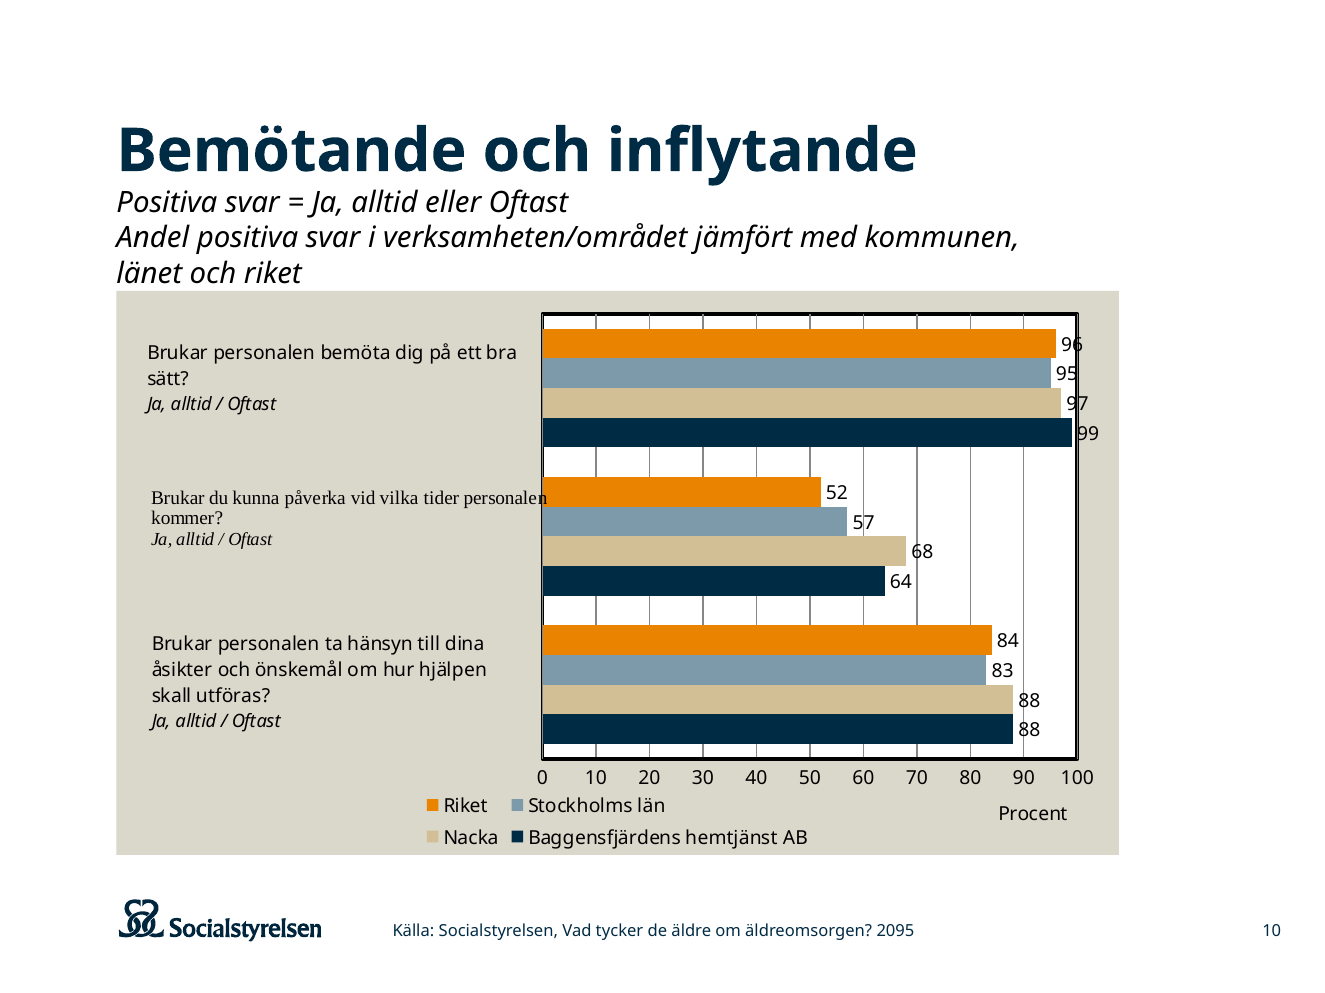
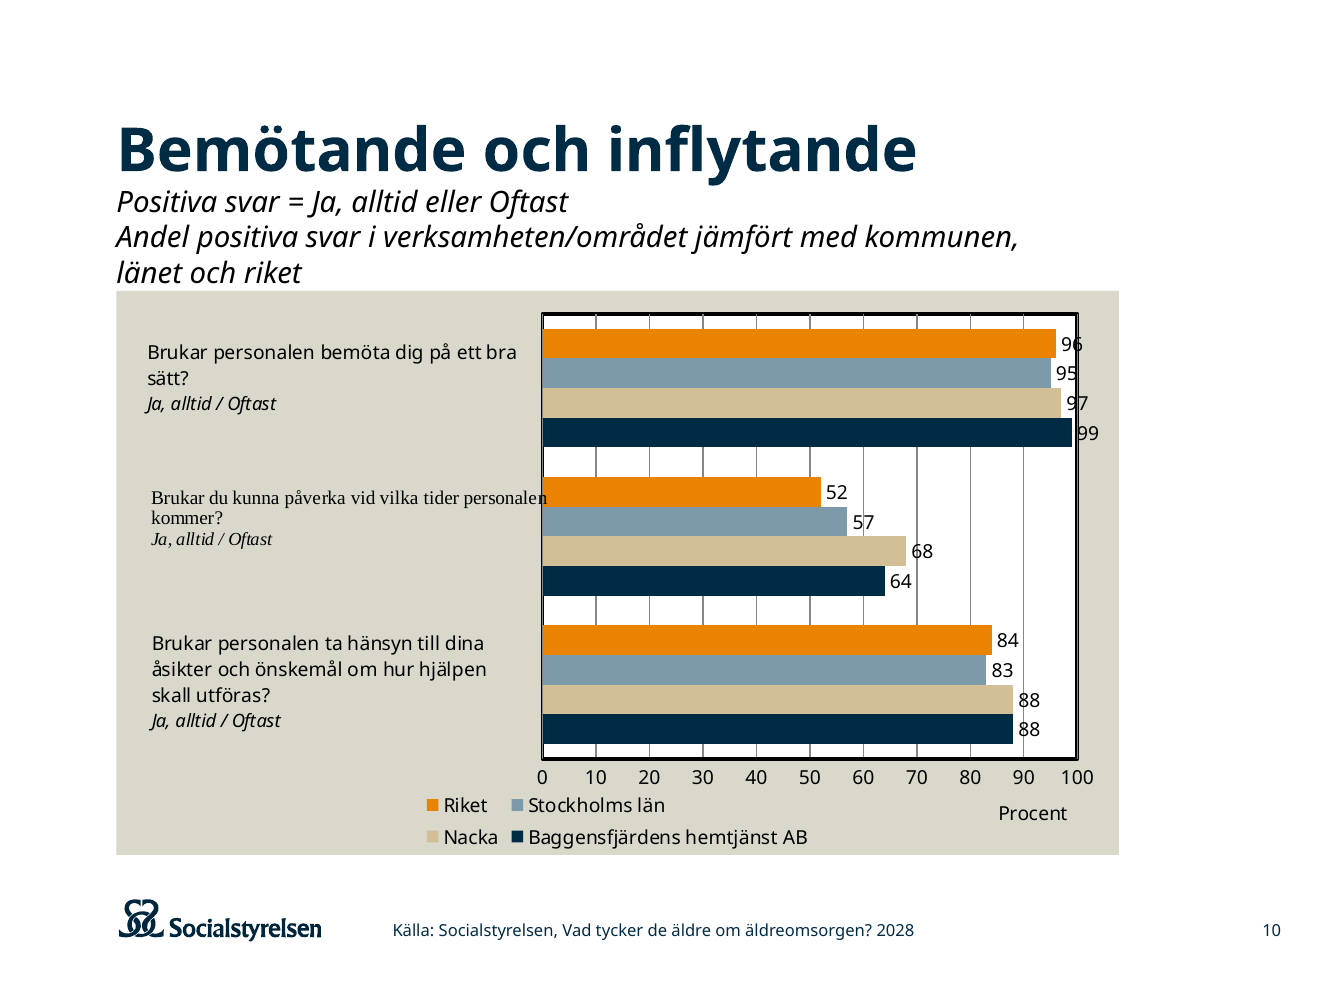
2095: 2095 -> 2028 (895, 931)
